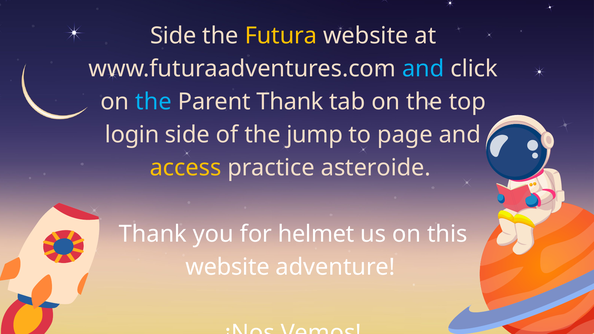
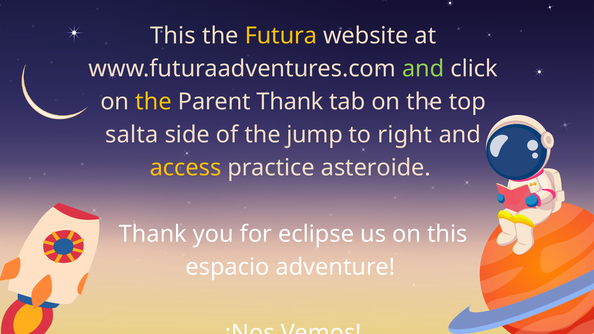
Side: Side -> This (173, 36)
and colour: light blue -> light green (423, 69)
the colour: light blue -> yellow (153, 102)
login: login -> salta (132, 135)
page: page -> right (405, 135)
helmet: helmet -> eclipse (316, 234)
website: website -> espacio (227, 267)
